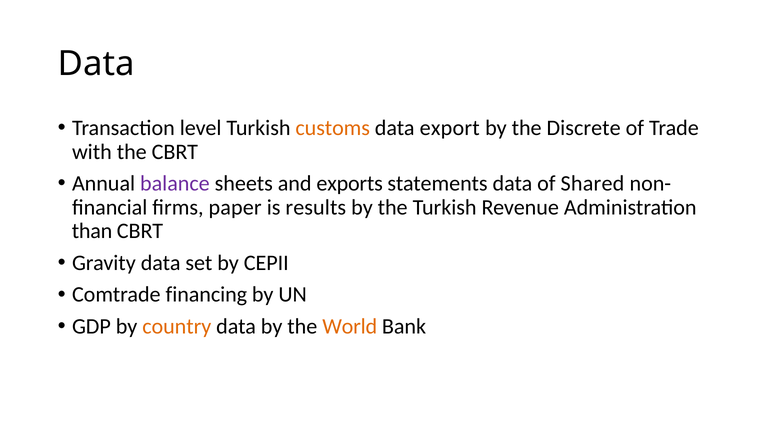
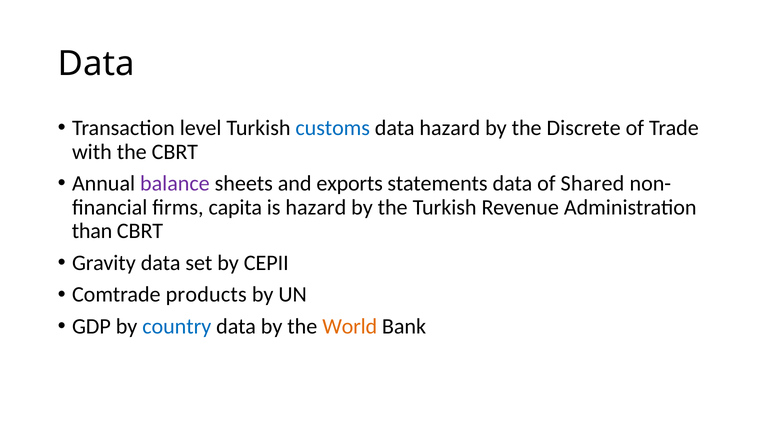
customs colour: orange -> blue (333, 128)
data export: export -> hazard (450, 128)
paper: paper -> capita (235, 208)
is results: results -> hazard (316, 208)
financing: financing -> products (206, 295)
country colour: orange -> blue (177, 327)
